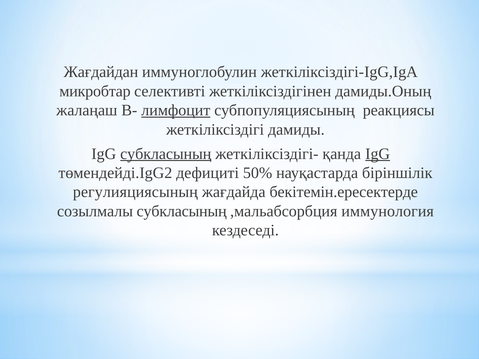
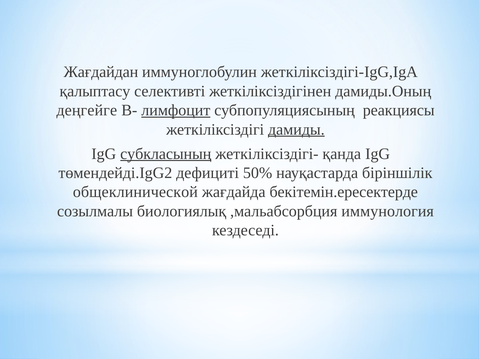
микробтар: микробтар -> қалыптасу (95, 91)
жалаңаш: жалаңаш -> деңгейге (87, 110)
дамиды underline: none -> present (296, 130)
IgG underline: present -> none (378, 154)
регулияциясының: регулияциясының -> общеклинической (135, 192)
созылмалы субкласының: субкласының -> биологиялық (182, 211)
